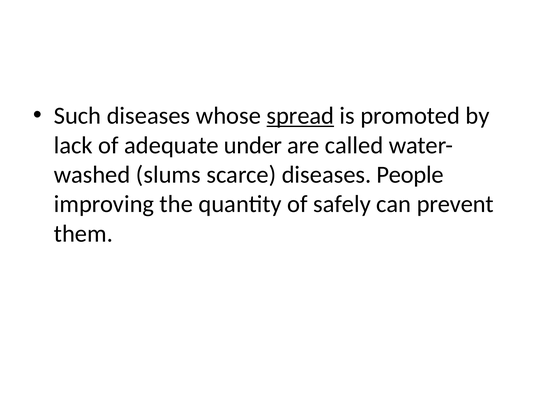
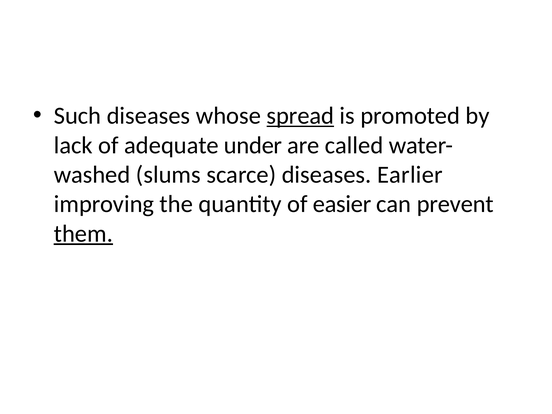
People: People -> Earlier (410, 175)
safely: safely -> easier (342, 204)
them underline: none -> present (83, 234)
